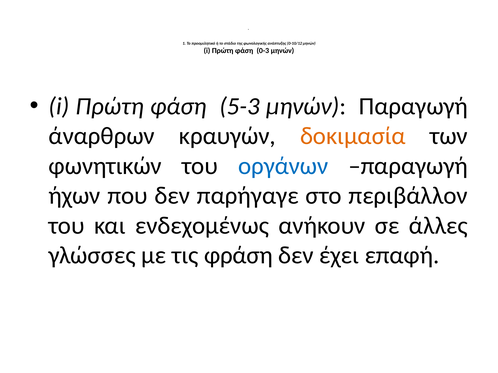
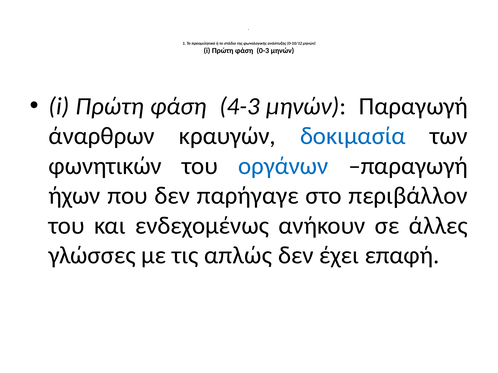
5-3: 5-3 -> 4-3 (240, 106)
δοκιμασία colour: orange -> blue (353, 136)
φράση: φράση -> απλώς (238, 256)
